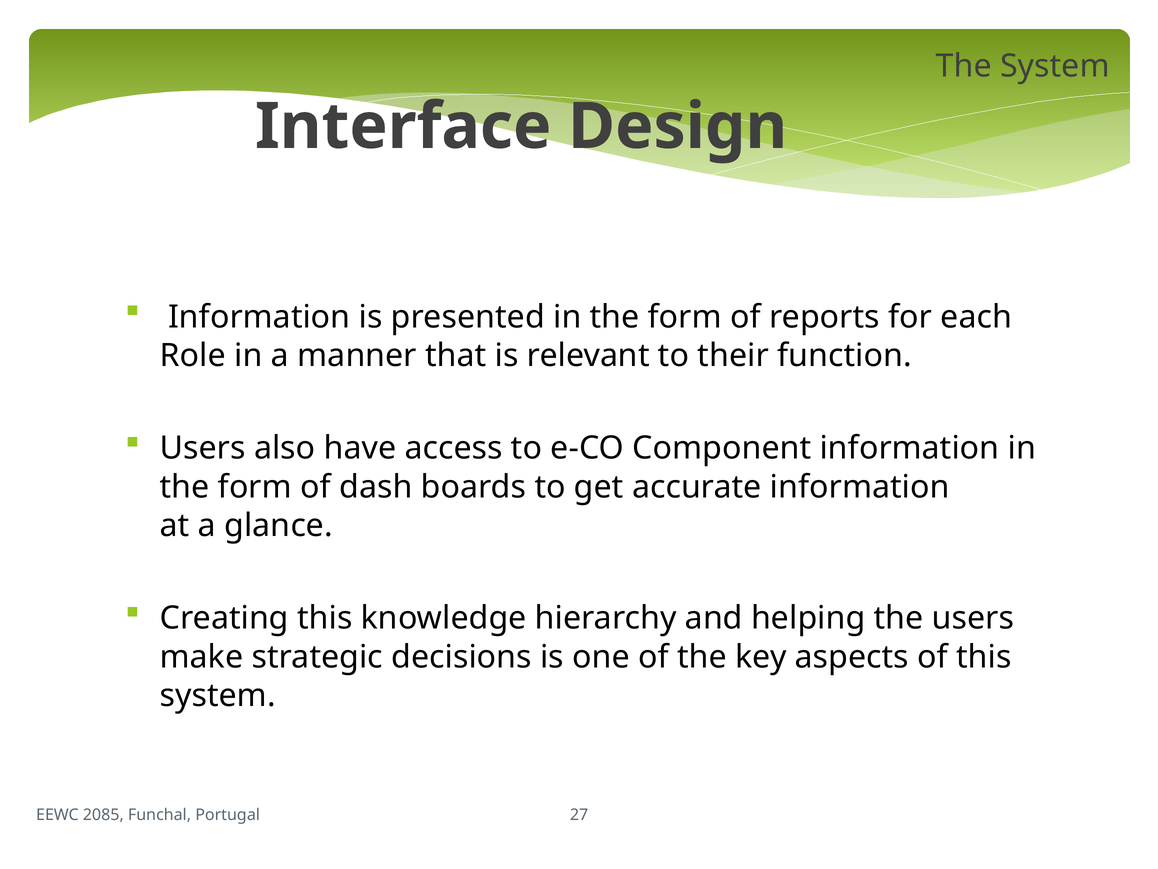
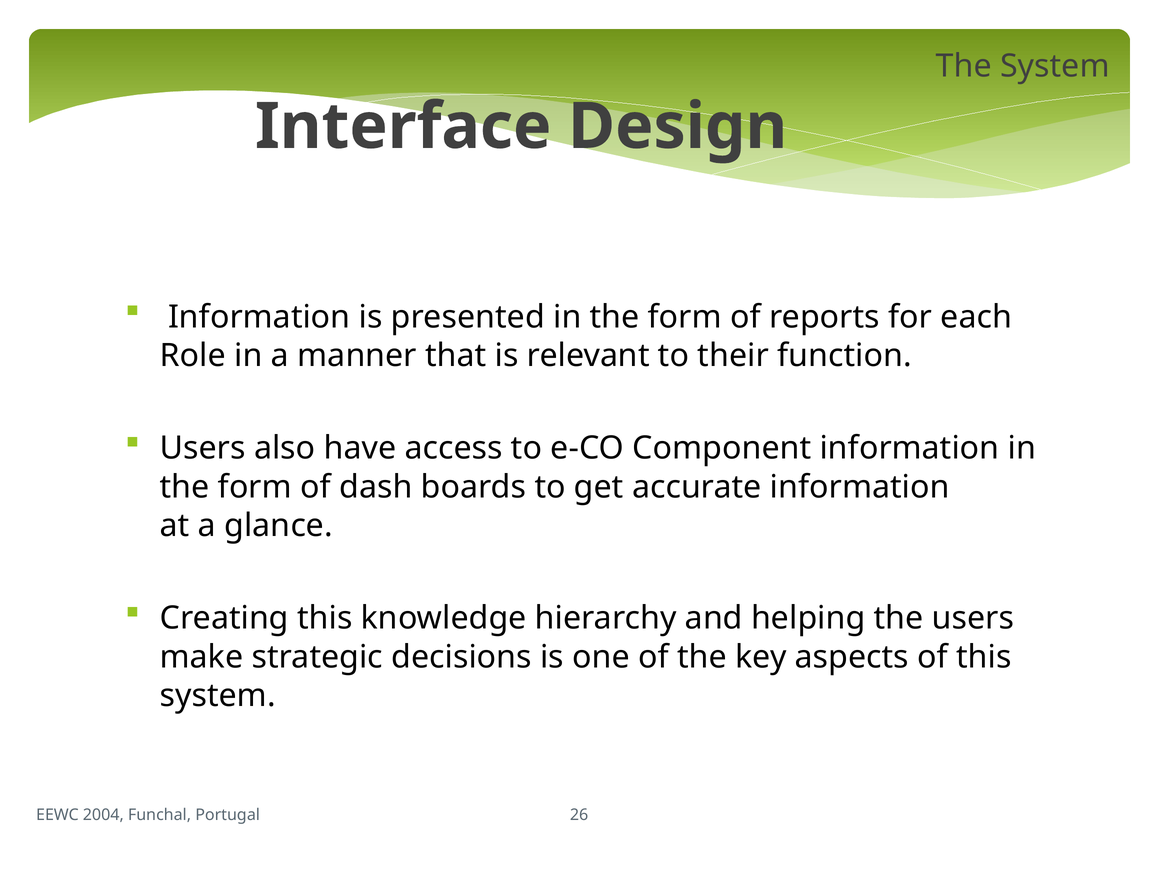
2085: 2085 -> 2004 (103, 814)
27: 27 -> 26 (579, 814)
